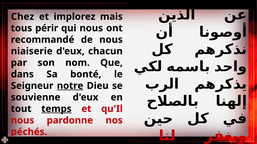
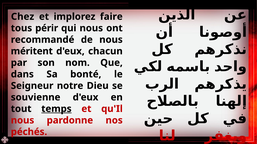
mais: mais -> faire (111, 17)
niaiserie: niaiserie -> méritent (32, 51)
notre underline: present -> none (70, 86)
